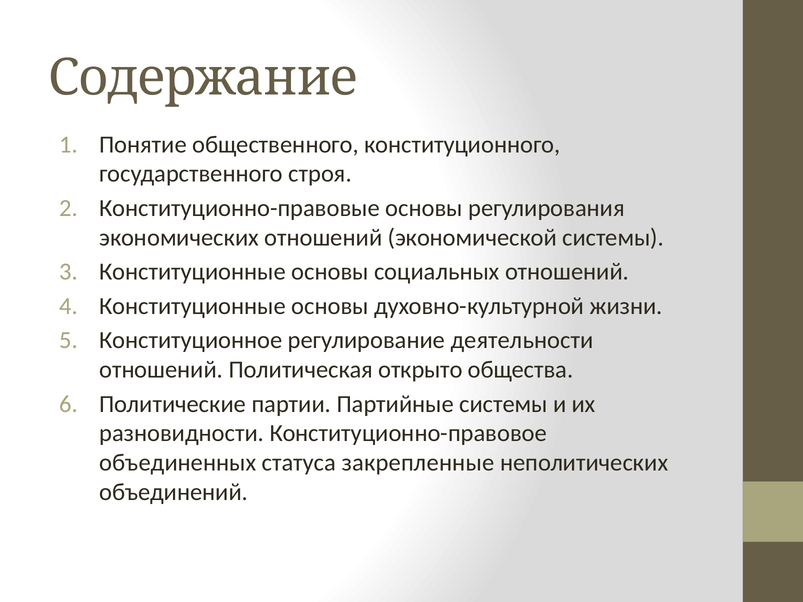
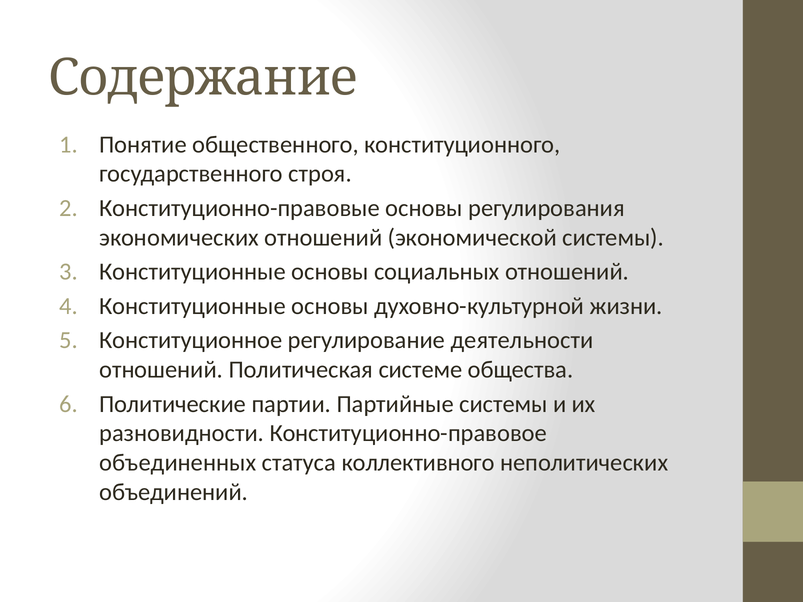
открыто: открыто -> системе (420, 370)
закрепленные: закрепленные -> коллективного (418, 463)
